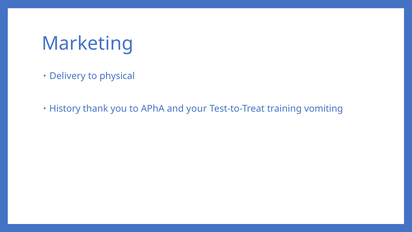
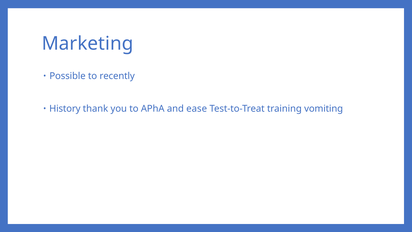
Delivery: Delivery -> Possible (68, 76)
physical: physical -> recently (117, 76)
your: your -> ease (197, 109)
